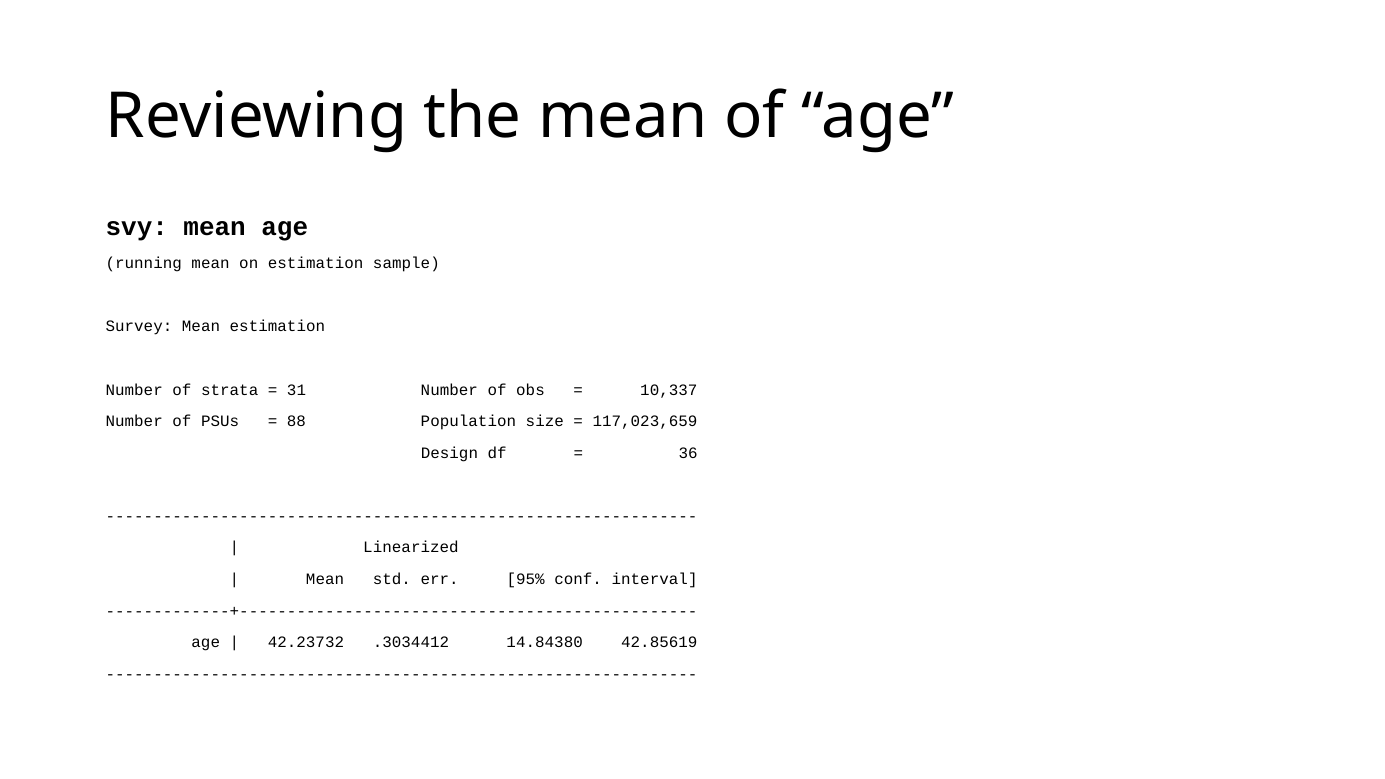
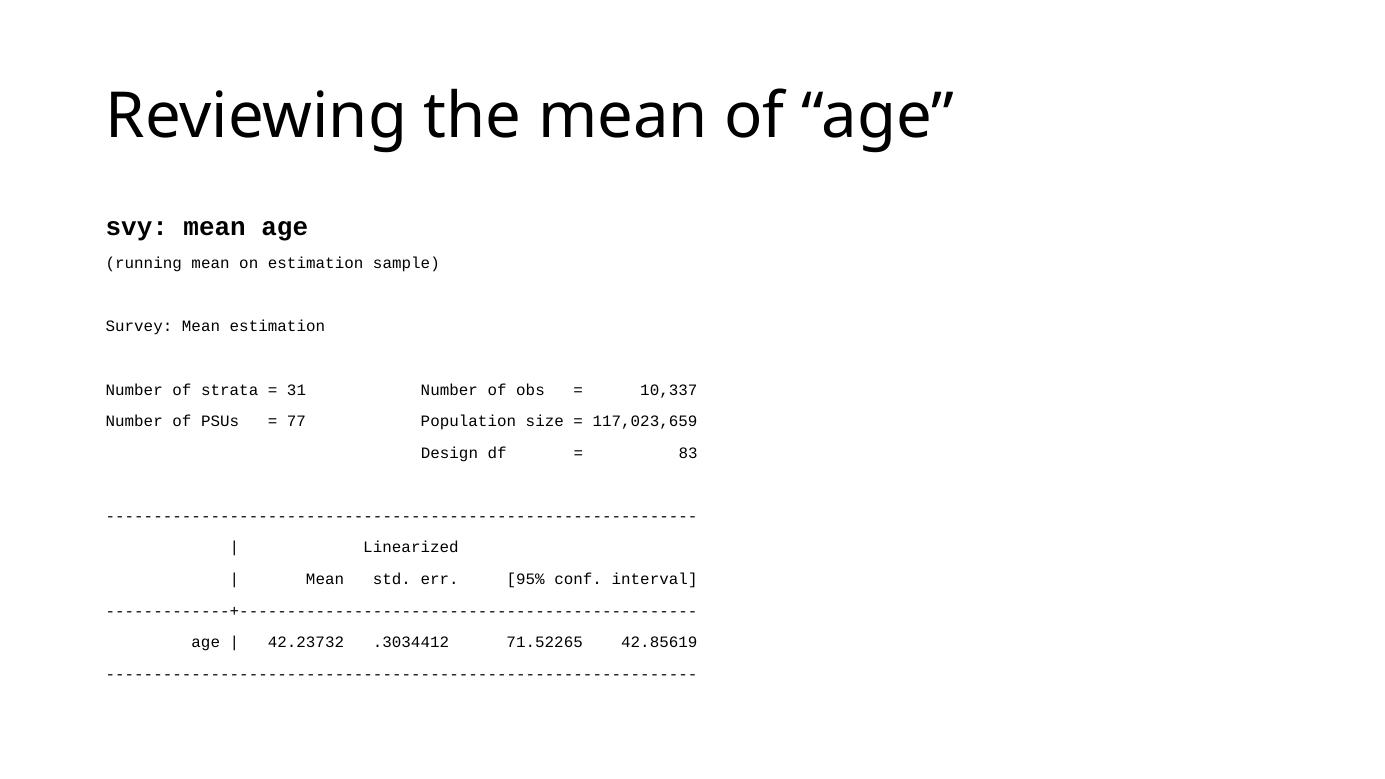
88: 88 -> 77 (296, 421)
36: 36 -> 83 (688, 453)
14.84380: 14.84380 -> 71.52265 (545, 642)
